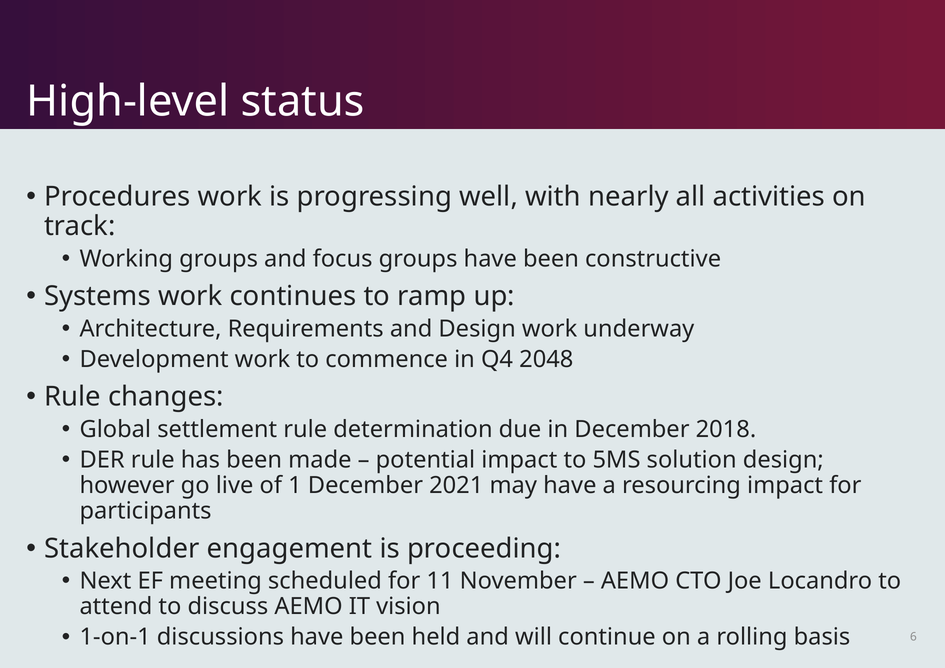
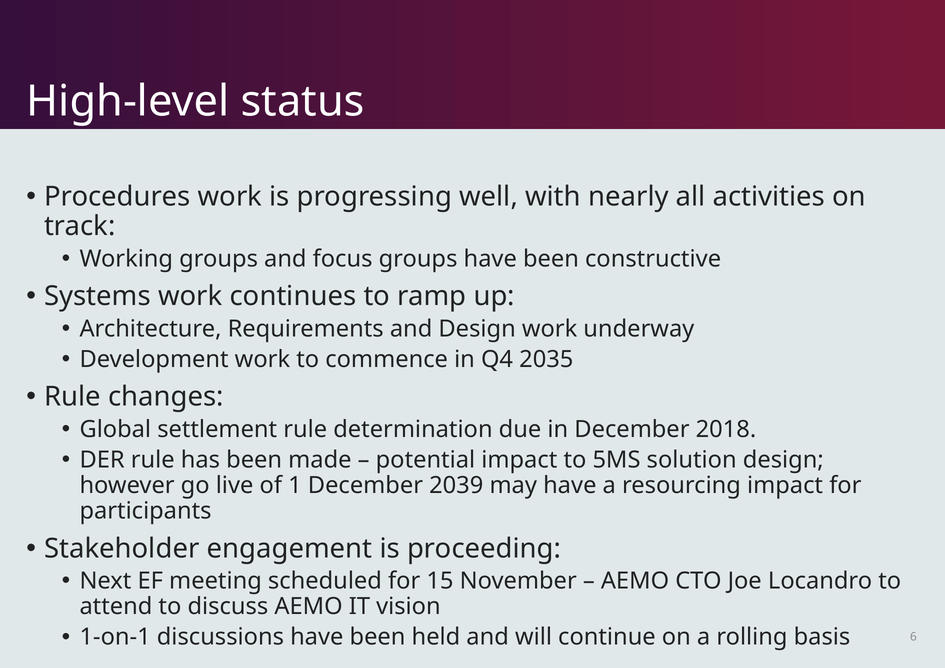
2048: 2048 -> 2035 (546, 360)
2021: 2021 -> 2039 (456, 486)
11: 11 -> 15 (440, 581)
